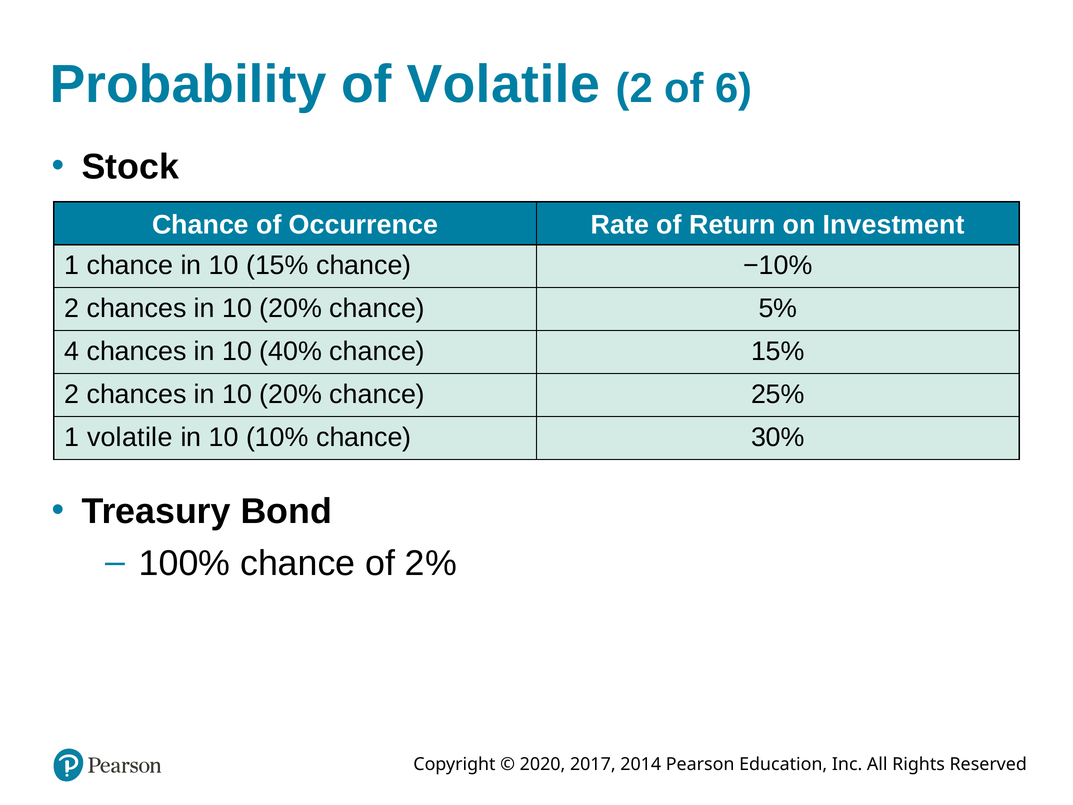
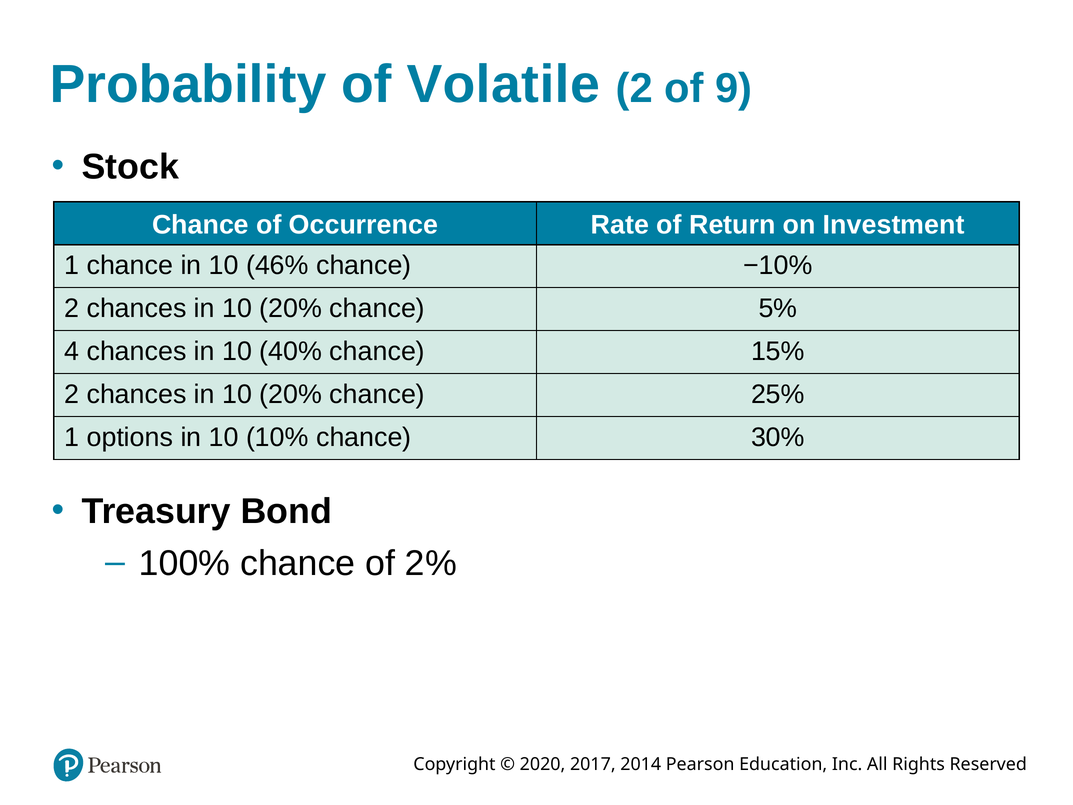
6: 6 -> 9 (734, 89)
10 15%: 15% -> 46% (277, 265)
1 volatile: volatile -> options (130, 437)
